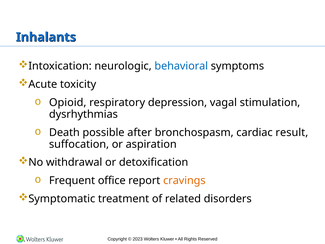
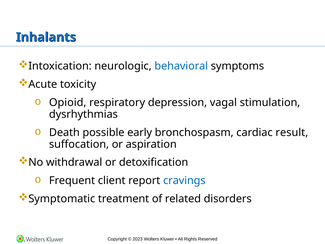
after: after -> early (140, 132)
office: office -> client (112, 180)
cravings colour: orange -> blue (184, 180)
